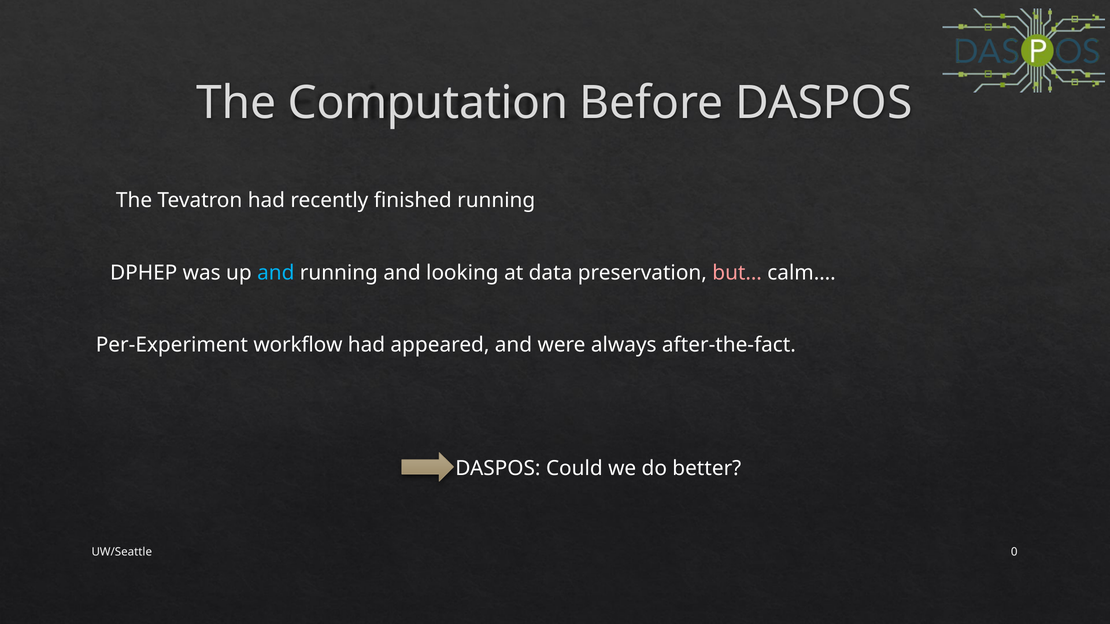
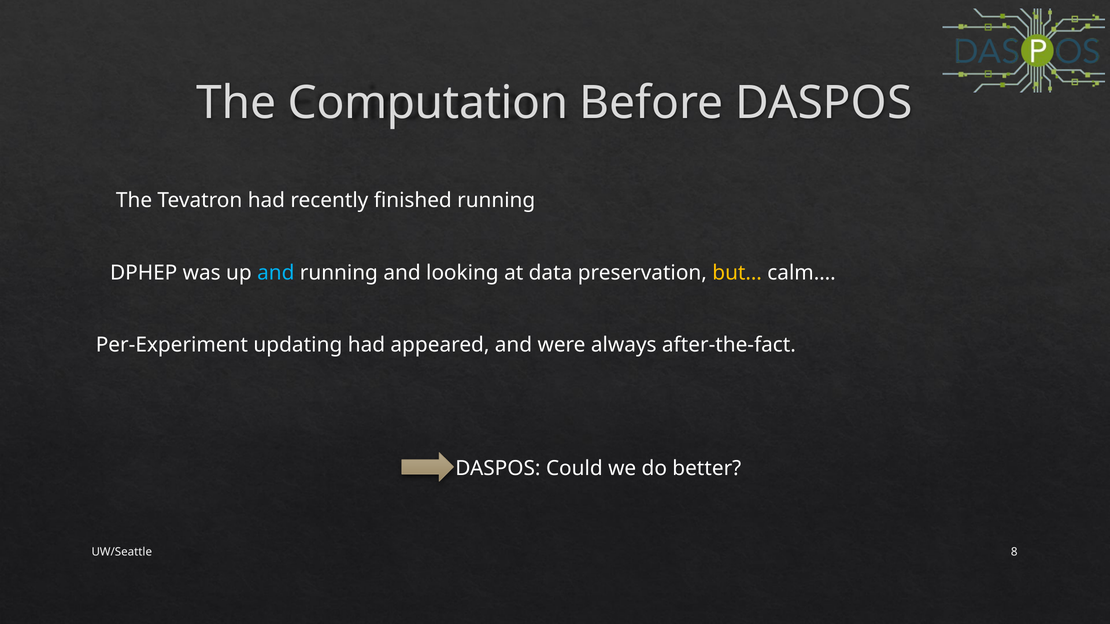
but… colour: pink -> yellow (737, 273)
workflow: workflow -> updating (298, 345)
0: 0 -> 8 (1014, 552)
